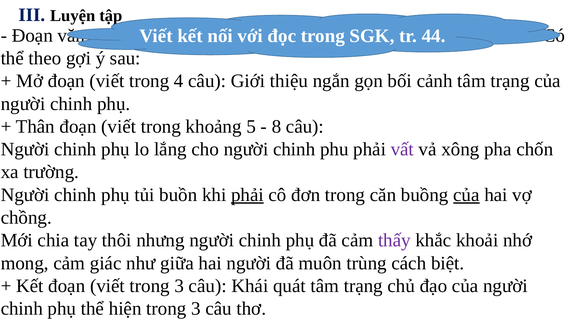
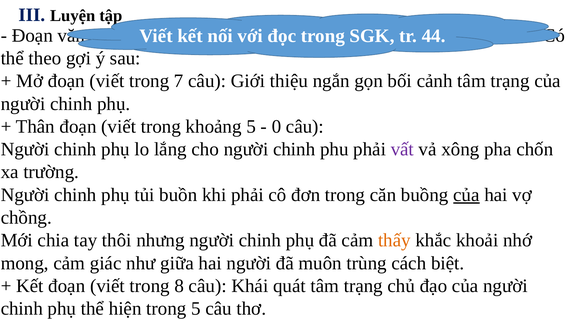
4: 4 -> 7 (179, 81)
8: 8 -> 0 (276, 127)
phải underline: present -> none (247, 195)
thấy colour: purple -> orange (394, 241)
viết trong 3: 3 -> 8 (179, 286)
hiện trong 3: 3 -> 5 (196, 309)
